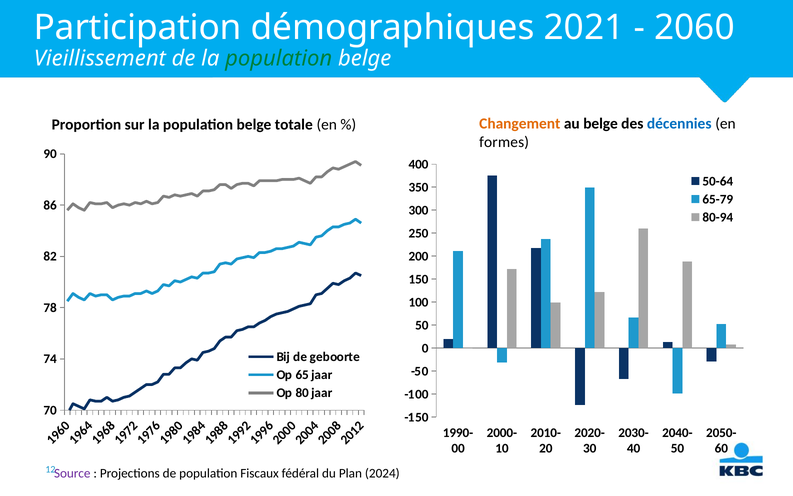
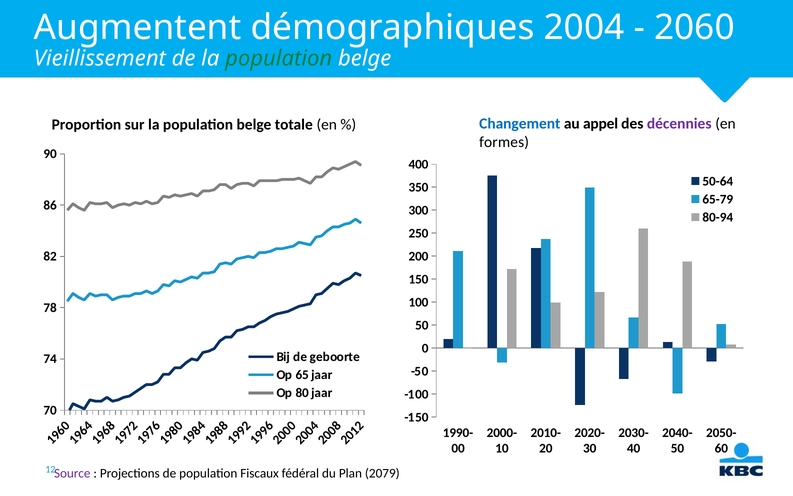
Participation: Participation -> Augmentent (138, 28)
2021: 2021 -> 2004 (584, 28)
Changement colour: orange -> blue (520, 124)
au belge: belge -> appel (601, 124)
décennies colour: blue -> purple (679, 124)
2024: 2024 -> 2079 (382, 473)
